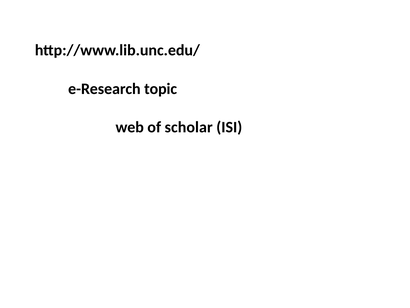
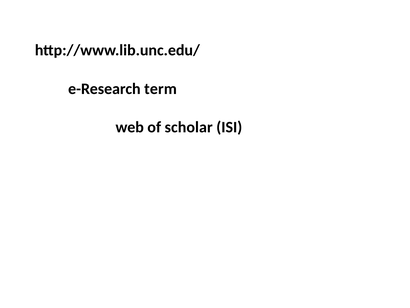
topic: topic -> term (161, 89)
